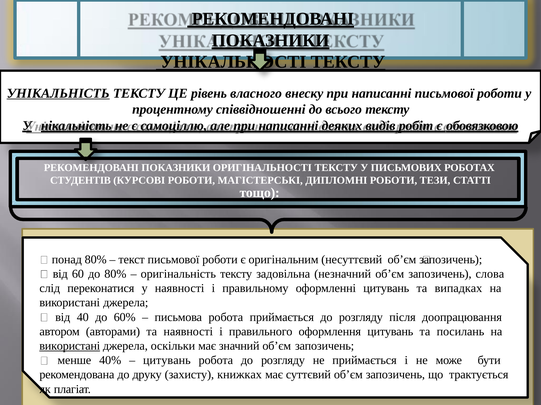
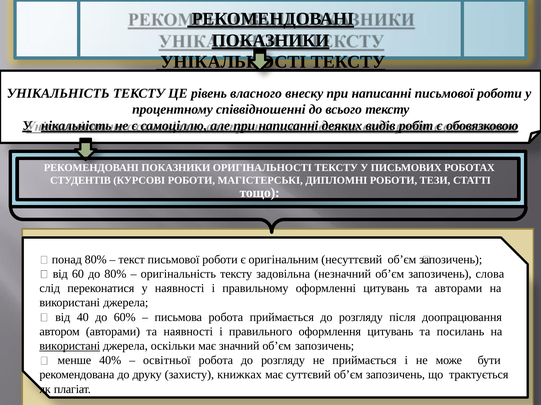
УНІКАЛЬНІСТЬ underline: present -> none (58, 93)
та випадках: випадках -> авторами (458, 289)
цитувань: цитувань -> освітньої (167, 361)
